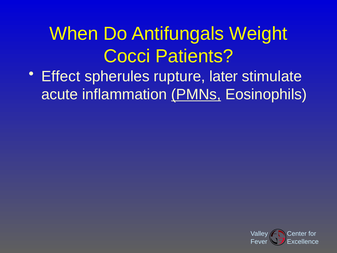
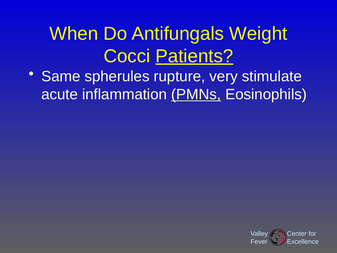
Patients underline: none -> present (194, 56)
Effect: Effect -> Same (61, 76)
later: later -> very (224, 76)
